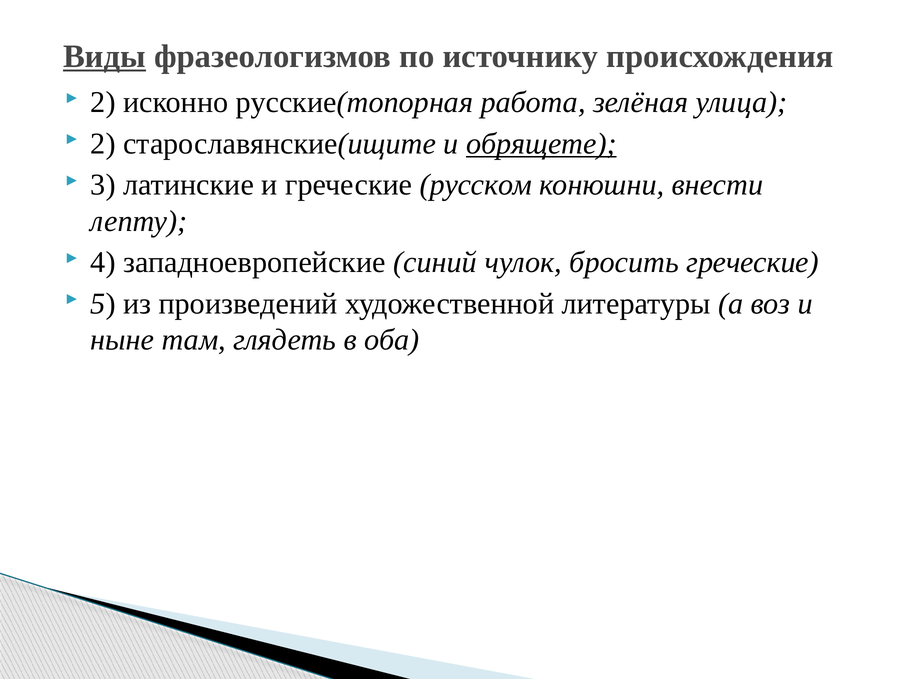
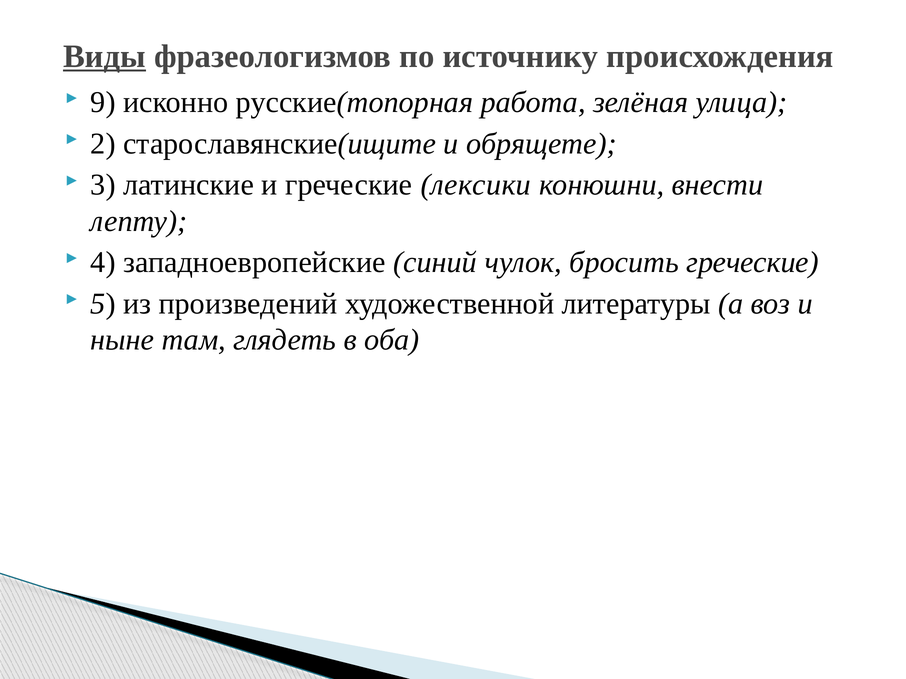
2: 2 -> 9 (103, 103)
обрящете underline: present -> none (541, 144)
русском: русском -> лексики (476, 185)
